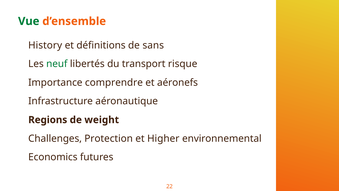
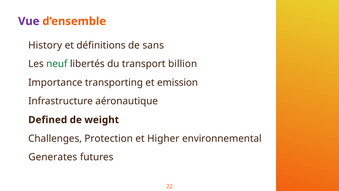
Vue colour: green -> purple (29, 21)
risque: risque -> billion (183, 64)
comprendre: comprendre -> transporting (114, 82)
aéronefs: aéronefs -> emission (178, 82)
Regions: Regions -> Defined (48, 120)
Economics: Economics -> Generates (53, 157)
